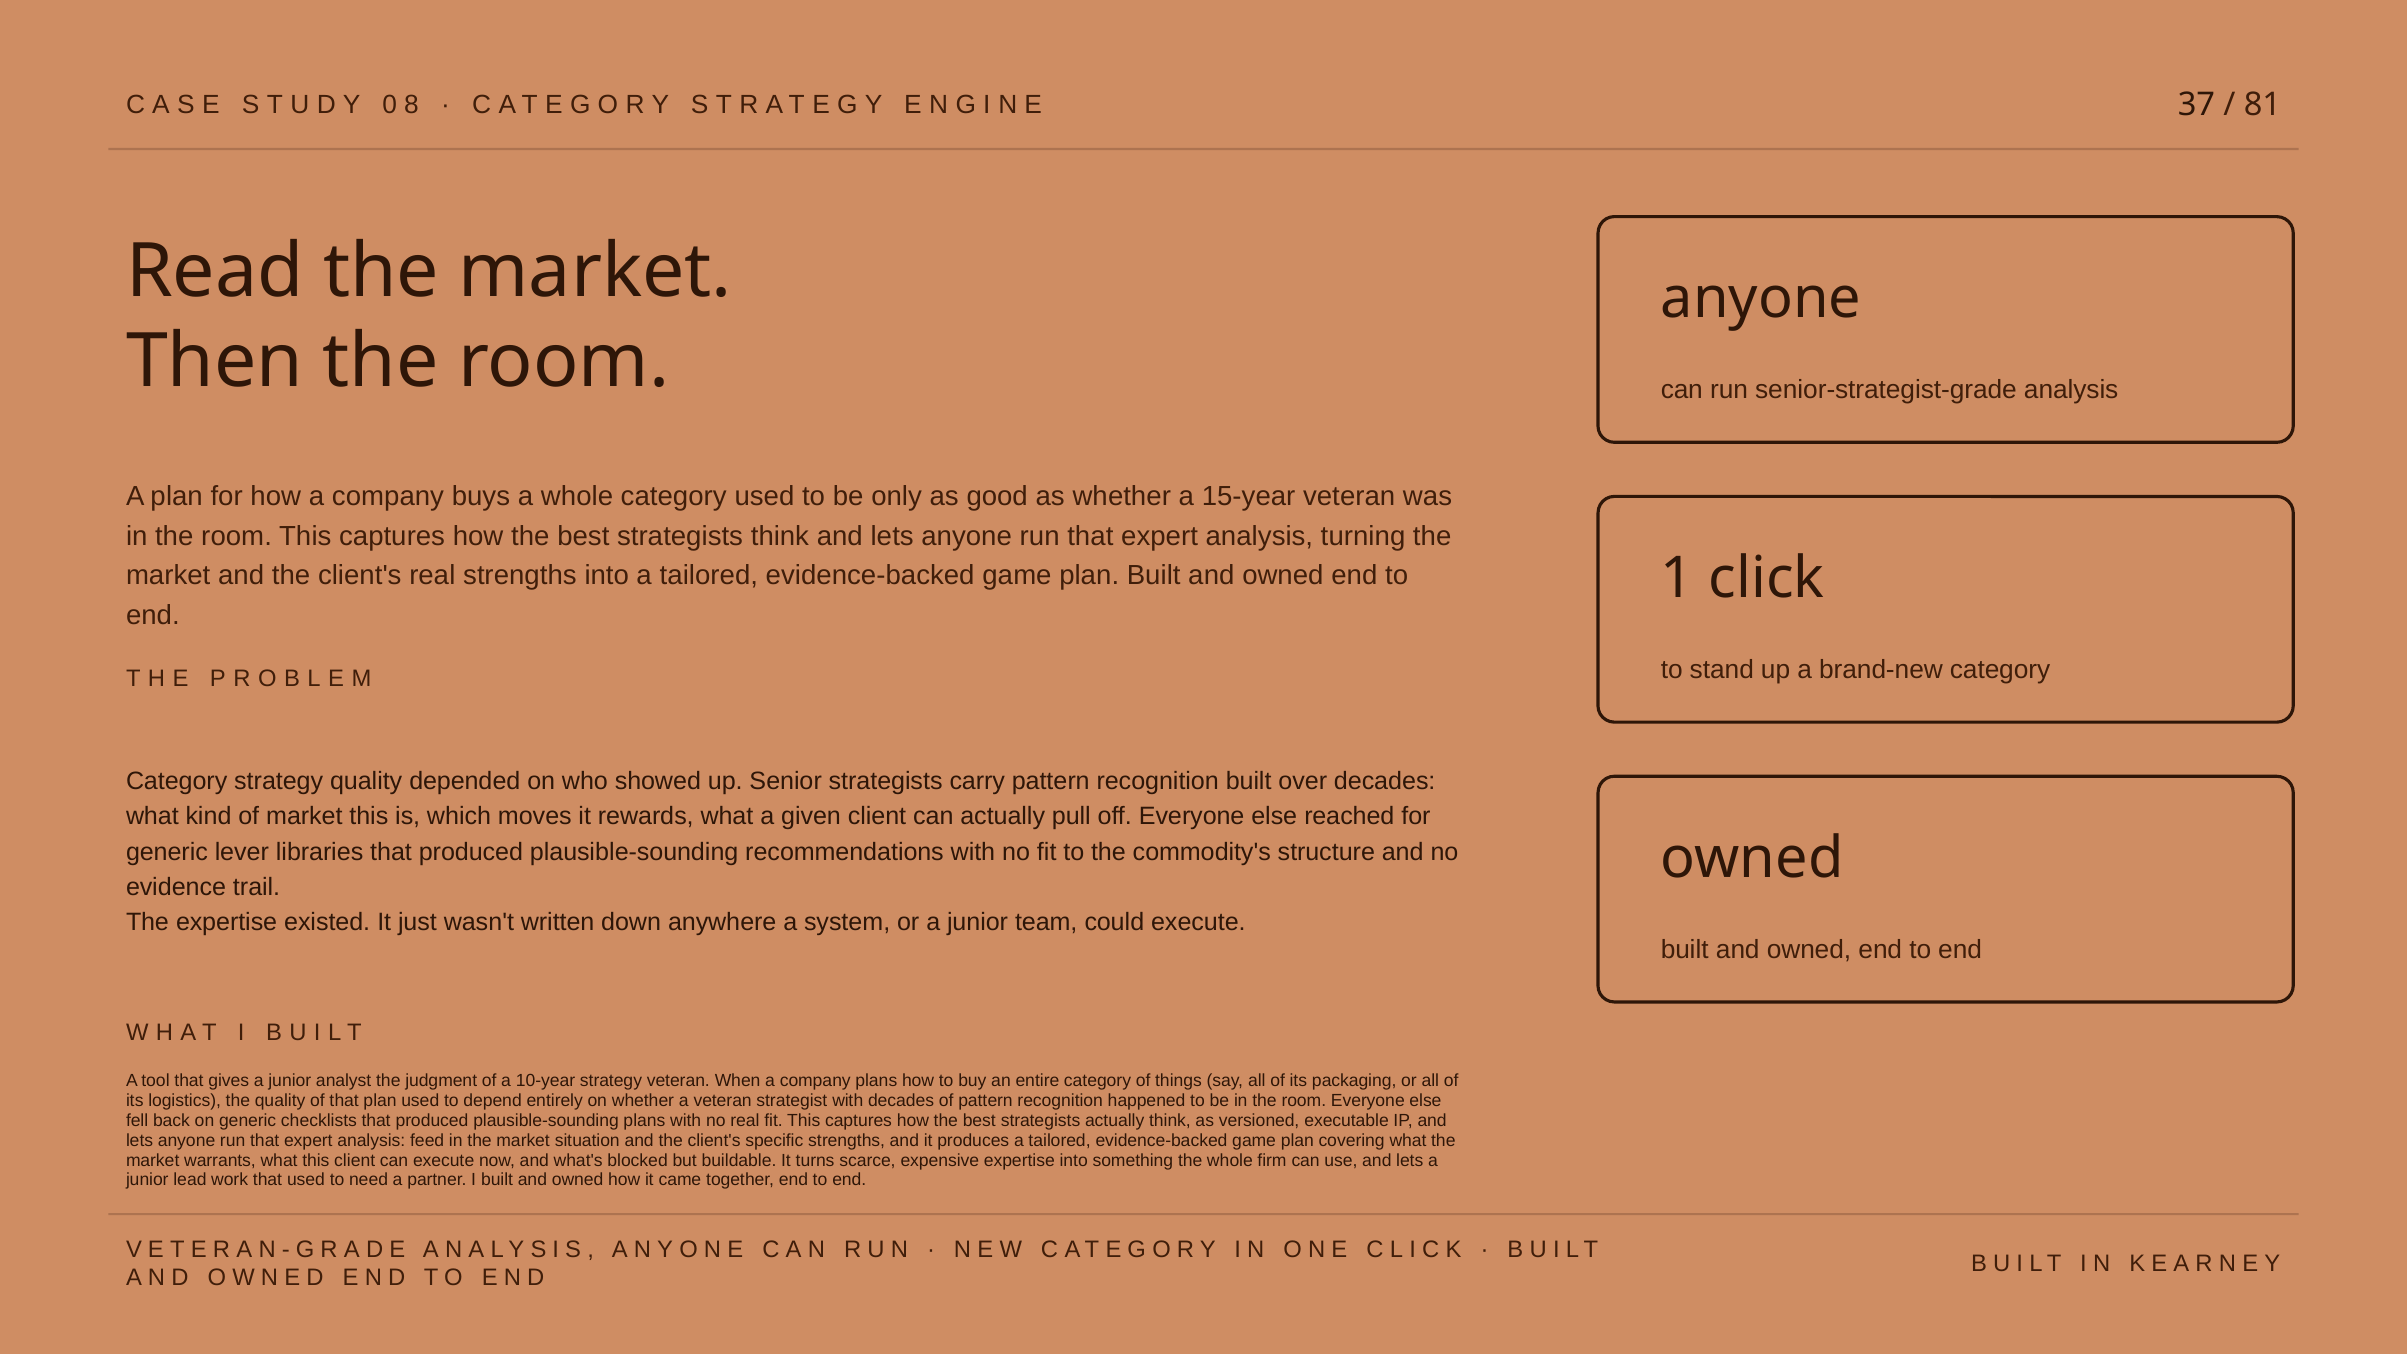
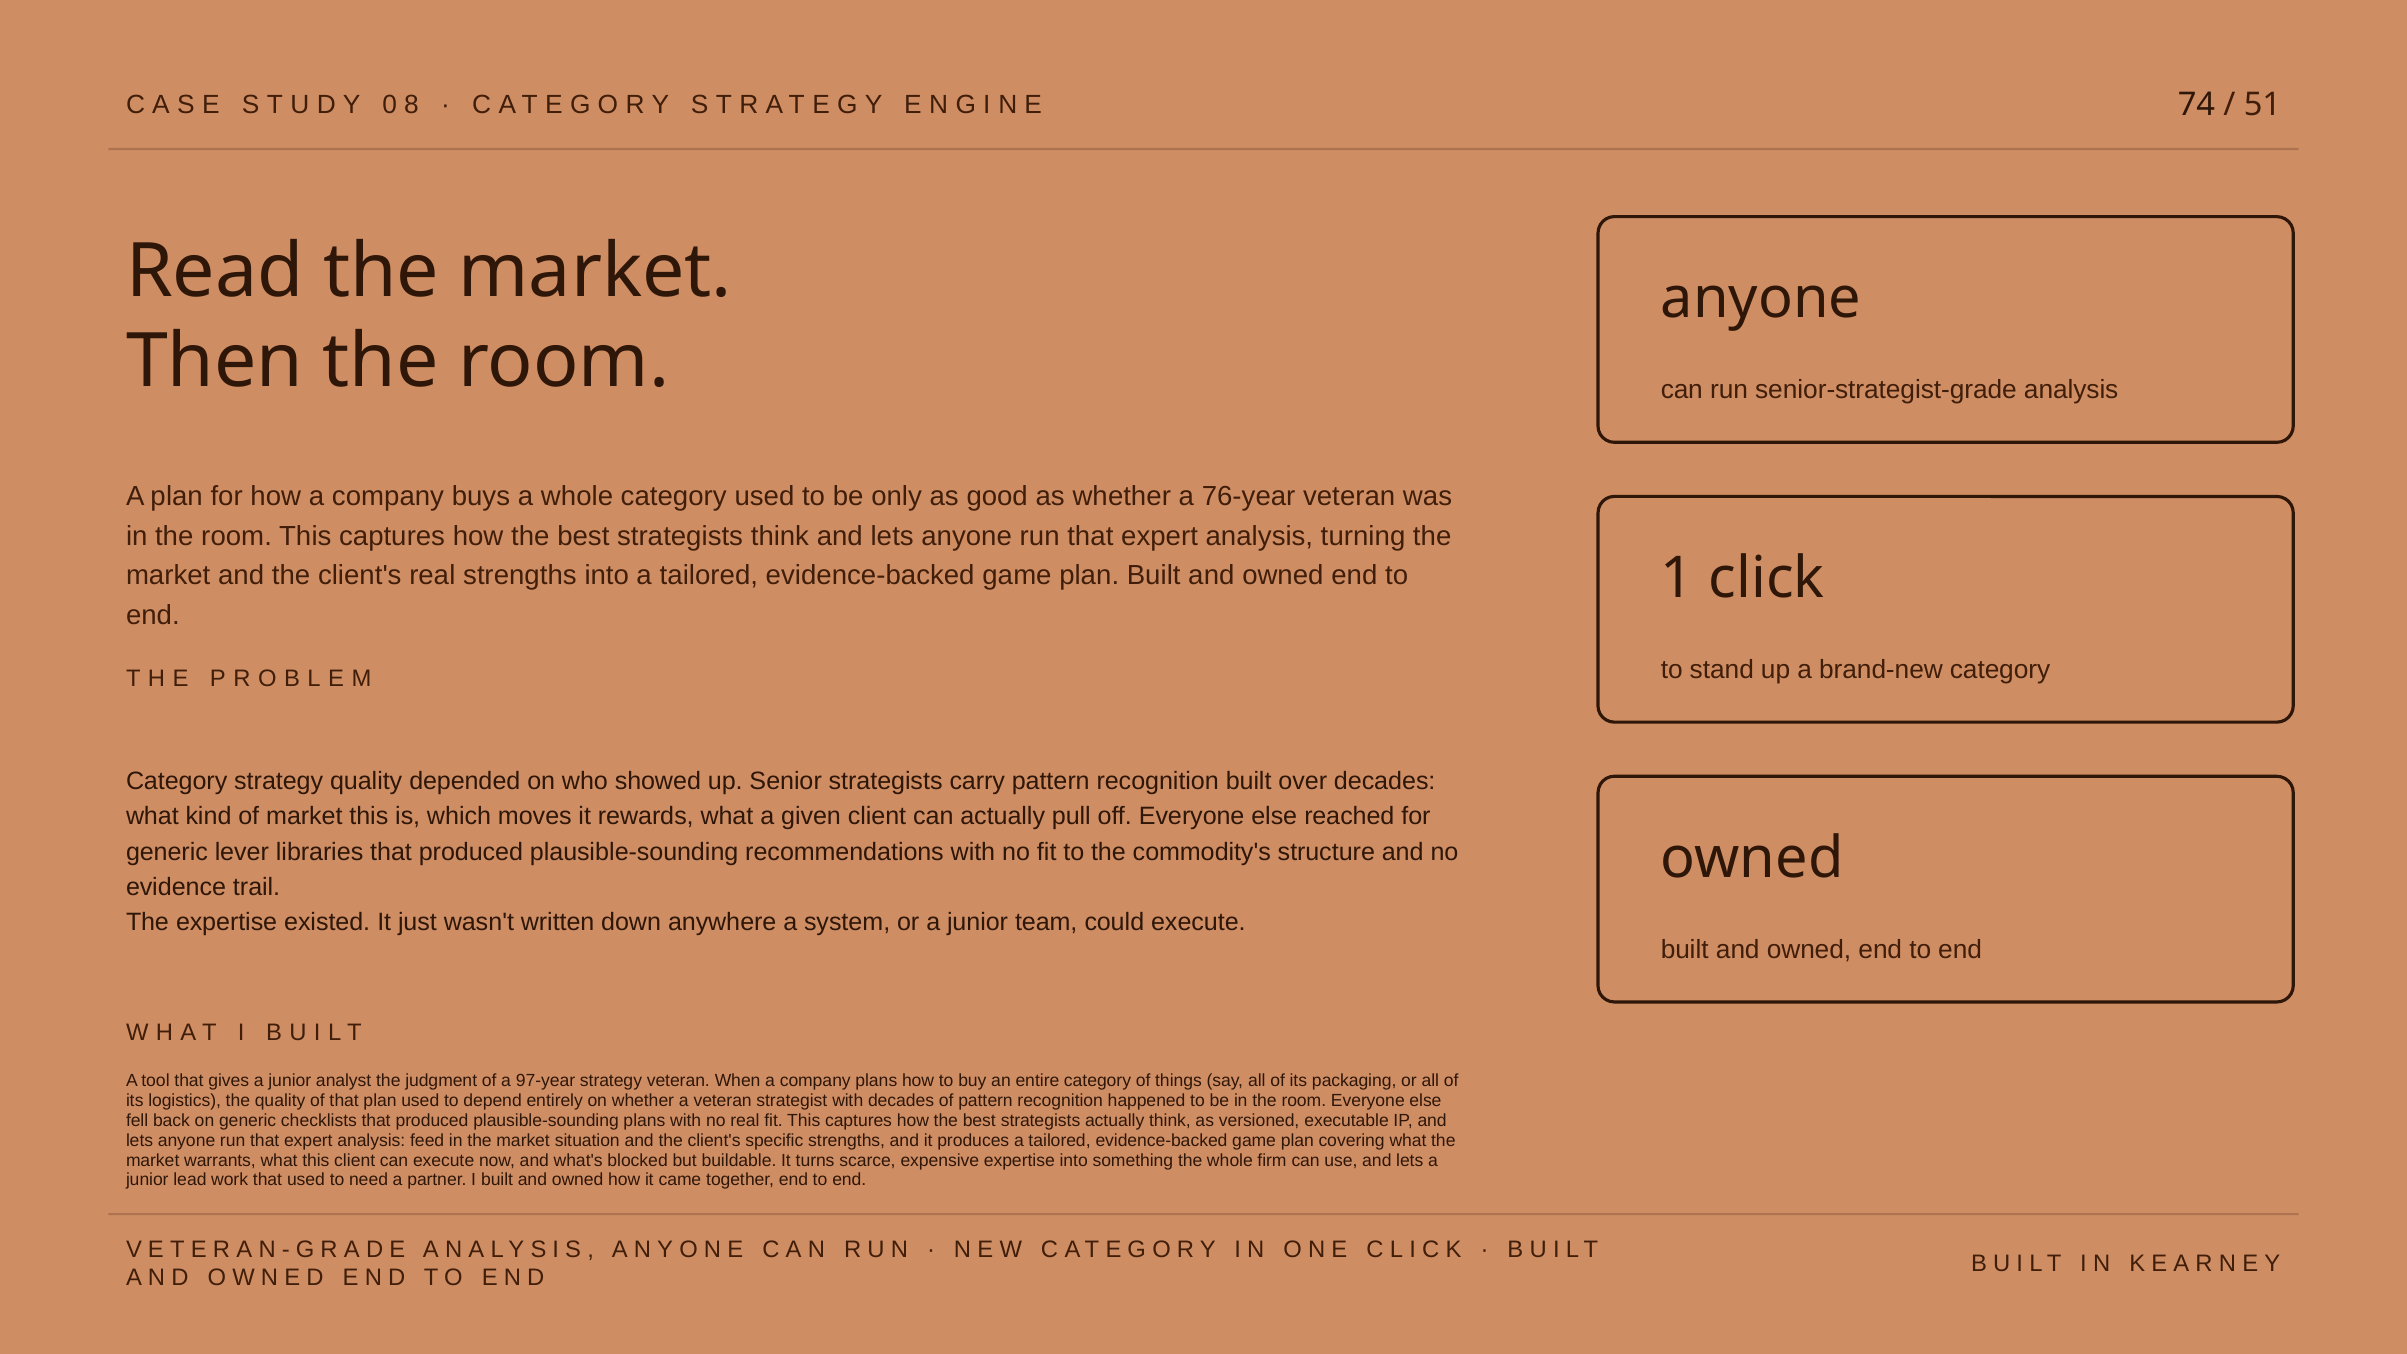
37: 37 -> 74 (2196, 105)
81: 81 -> 51 (2262, 105)
15-year: 15-year -> 76-year (1249, 496)
10-year: 10-year -> 97-year (546, 1081)
